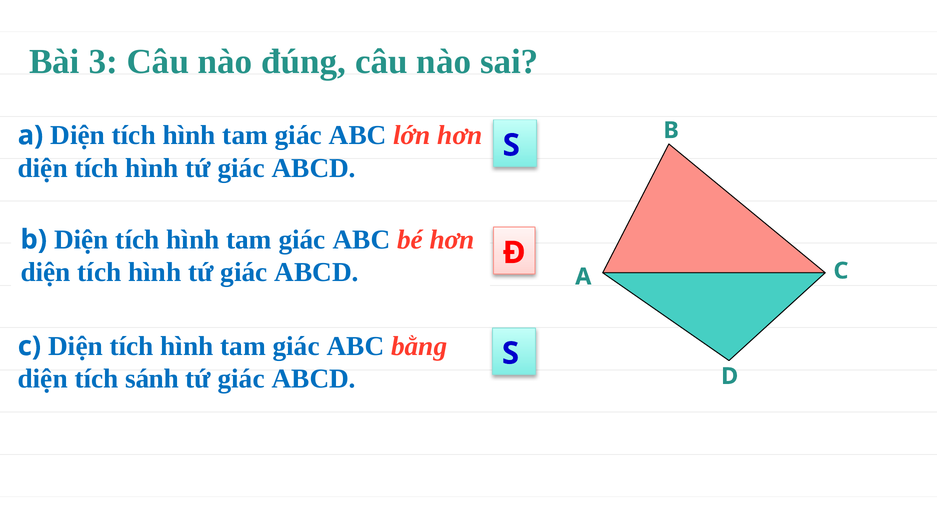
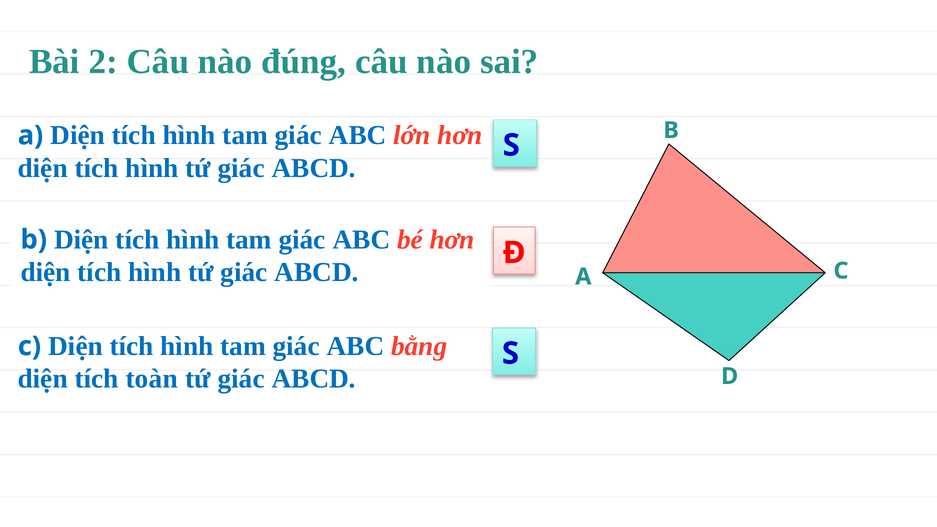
3: 3 -> 2 (103, 62)
sánh: sánh -> toàn (152, 379)
